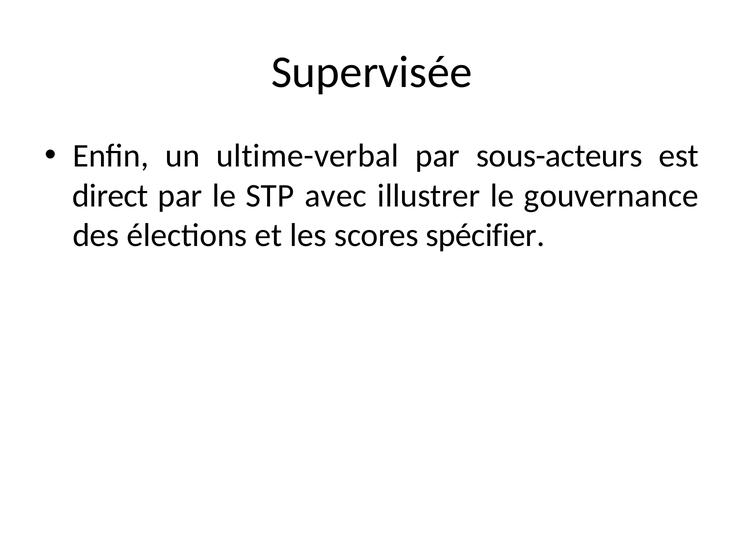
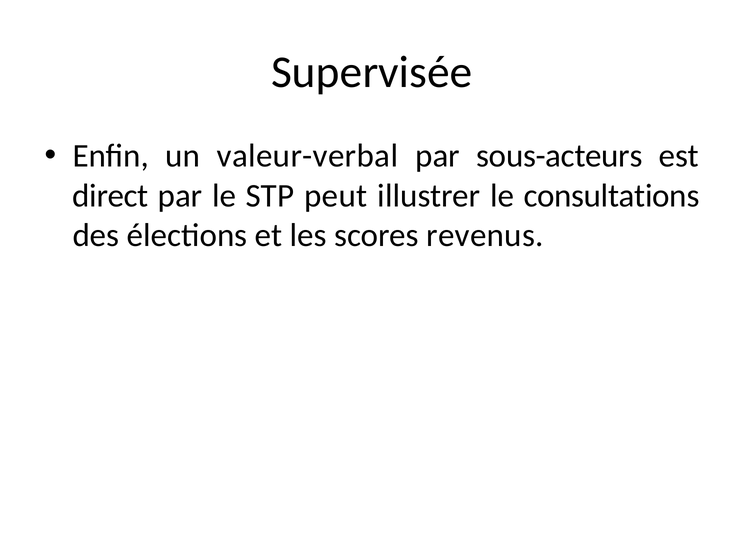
ultime-verbal: ultime-verbal -> valeur-verbal (307, 156)
avec: avec -> peut (336, 196)
gouvernance: gouvernance -> consultations (612, 196)
spécifier: spécifier -> revenus (485, 235)
